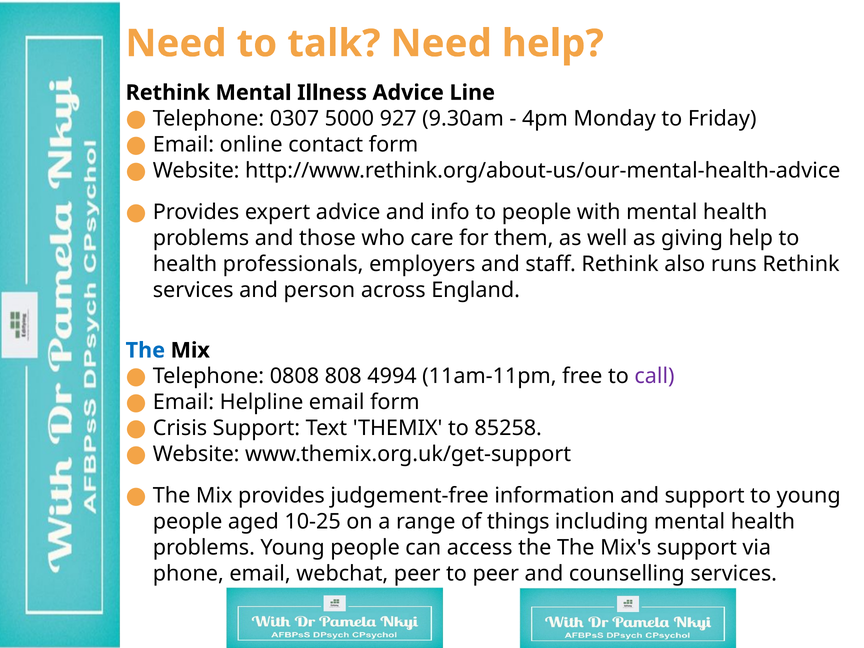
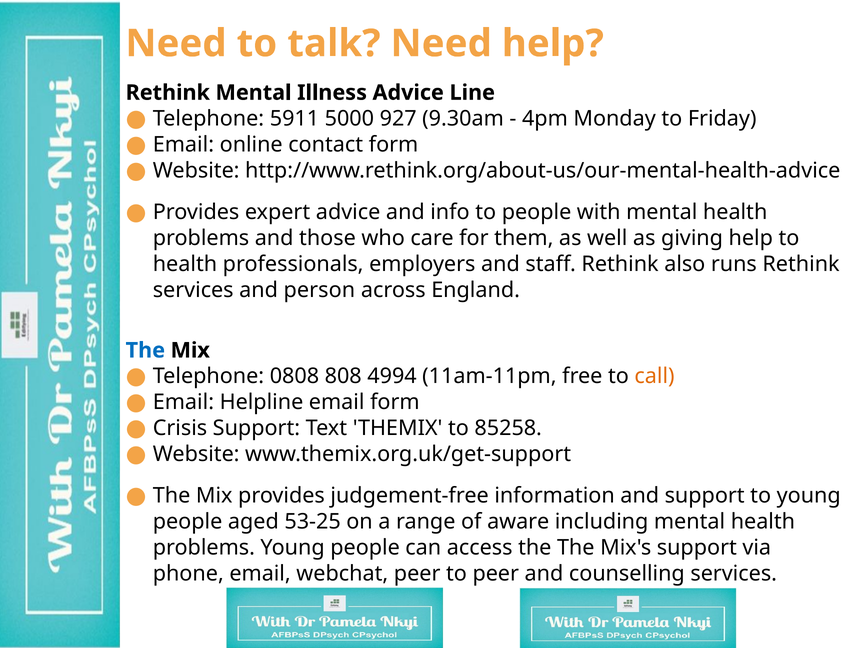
0307: 0307 -> 5911 (294, 119)
call colour: purple -> orange (655, 376)
10-25: 10-25 -> 53-25 (313, 522)
things: things -> aware (518, 522)
